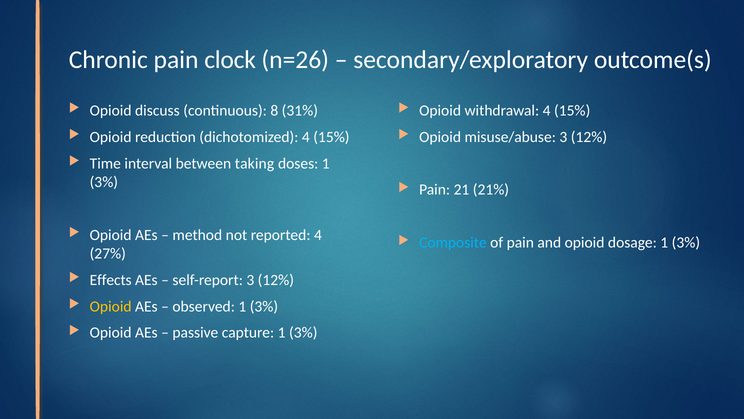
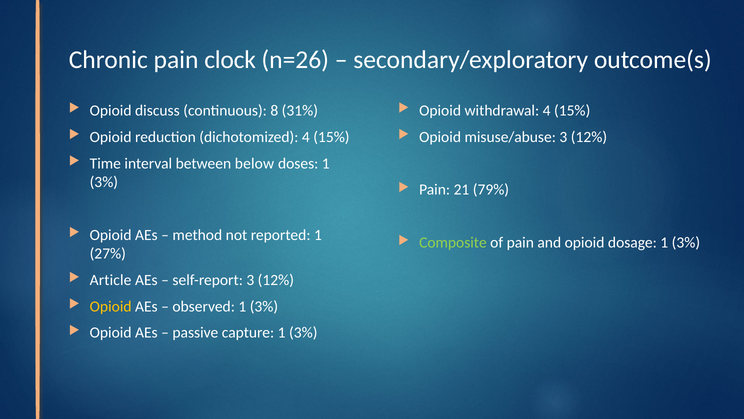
taking: taking -> below (254, 163)
21%: 21% -> 79% (491, 190)
reported 4: 4 -> 1 (318, 235)
Composite colour: light blue -> light green (453, 242)
Effects: Effects -> Article (111, 280)
